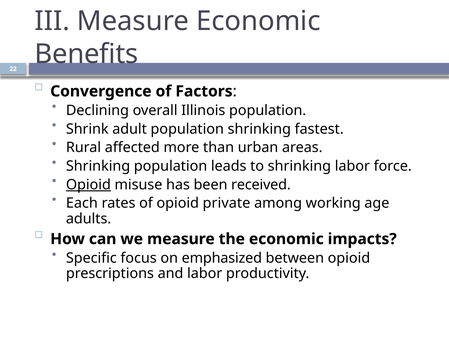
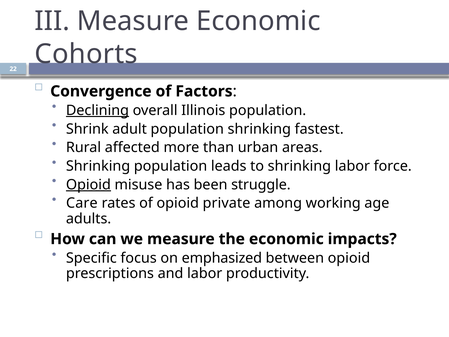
Benefits: Benefits -> Cohorts (86, 54)
Declining underline: none -> present (97, 110)
received: received -> struggle (261, 185)
Each: Each -> Care (82, 203)
